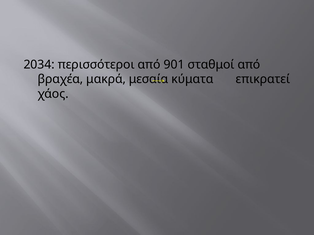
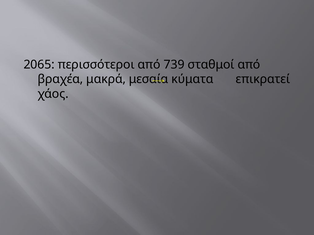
2034: 2034 -> 2065 (39, 65)
901: 901 -> 739 (174, 65)
